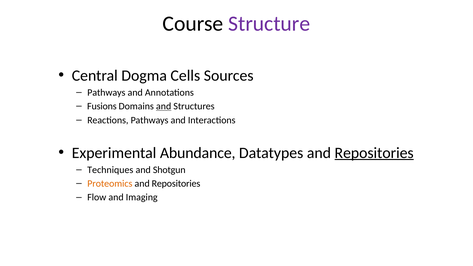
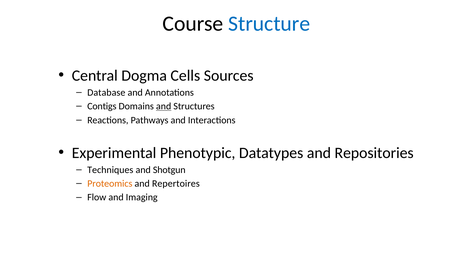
Structure colour: purple -> blue (269, 24)
Pathways: Pathways -> Database (106, 92)
Fusions: Fusions -> Contigs (102, 106)
Abundance: Abundance -> Phenotypic (198, 153)
Repositories underline: present -> none (374, 153)
Repositories: Repositories -> Repertoires (176, 184)
